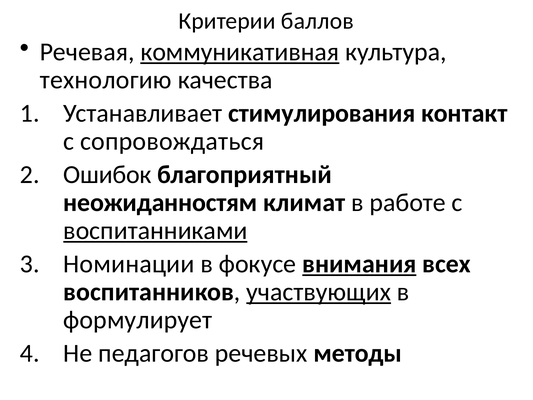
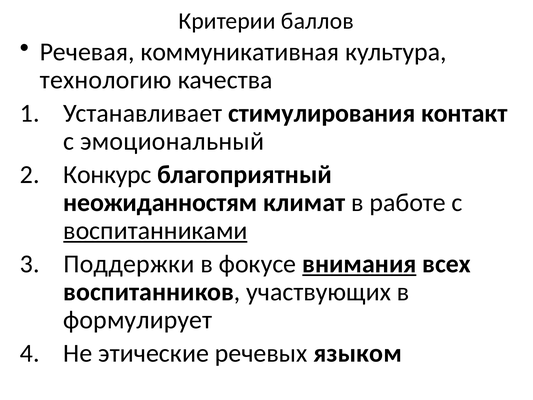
коммуникативная underline: present -> none (240, 52)
сопровождаться: сопровождаться -> эмоциональный (172, 141)
Ошибок: Ошибок -> Конкурс (107, 175)
Номинации: Номинации -> Поддержки (129, 264)
участвующих underline: present -> none (319, 292)
педагогов: педагогов -> этические (154, 353)
методы: методы -> языком (358, 353)
